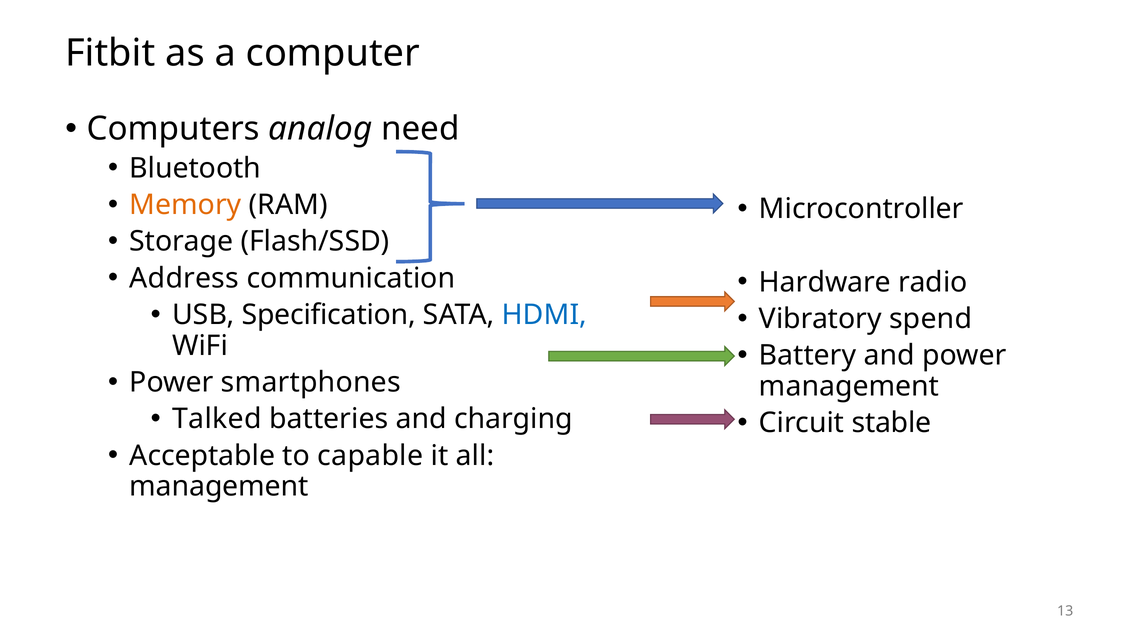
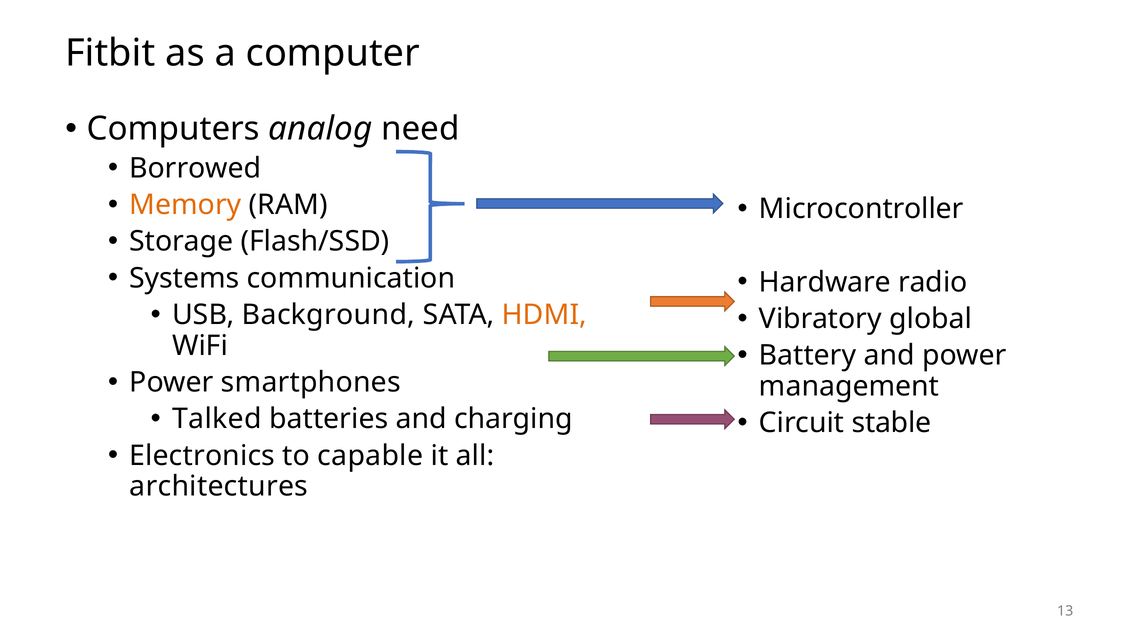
Bluetooth: Bluetooth -> Borrowed (195, 168)
Address: Address -> Systems (184, 278)
Specification: Specification -> Background (329, 315)
HDMI colour: blue -> orange (544, 315)
spend: spend -> global (931, 319)
Acceptable: Acceptable -> Electronics (202, 455)
management: management -> architectures (219, 486)
